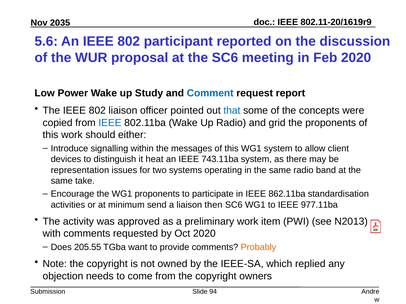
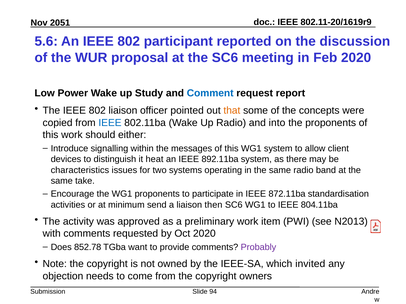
2035: 2035 -> 2051 (60, 23)
that colour: blue -> orange (232, 111)
grid: grid -> into (277, 123)
743.11ba: 743.11ba -> 892.11ba (220, 160)
representation: representation -> characteristics (80, 170)
862.11ba: 862.11ba -> 872.11ba (287, 194)
977.11ba: 977.11ba -> 804.11ba (319, 205)
205.55: 205.55 -> 852.78 (88, 248)
Probably colour: orange -> purple (258, 248)
replied: replied -> invited (310, 264)
